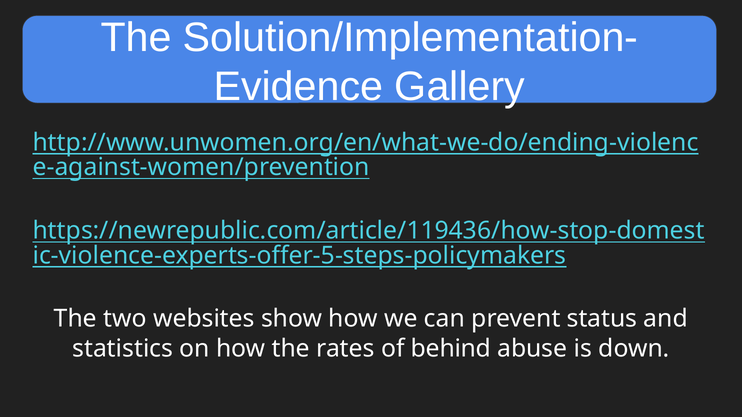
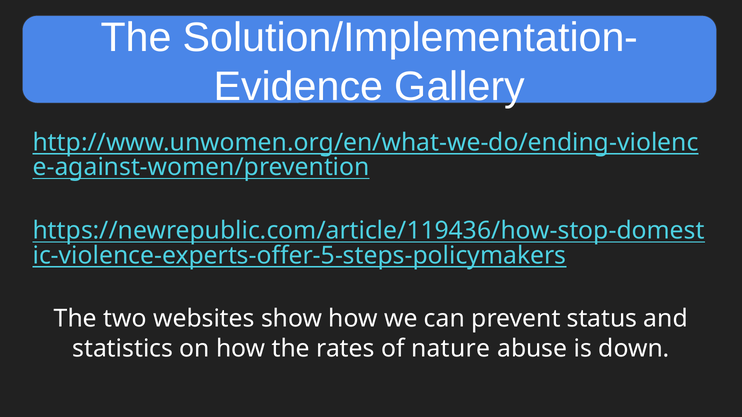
behind: behind -> nature (451, 349)
